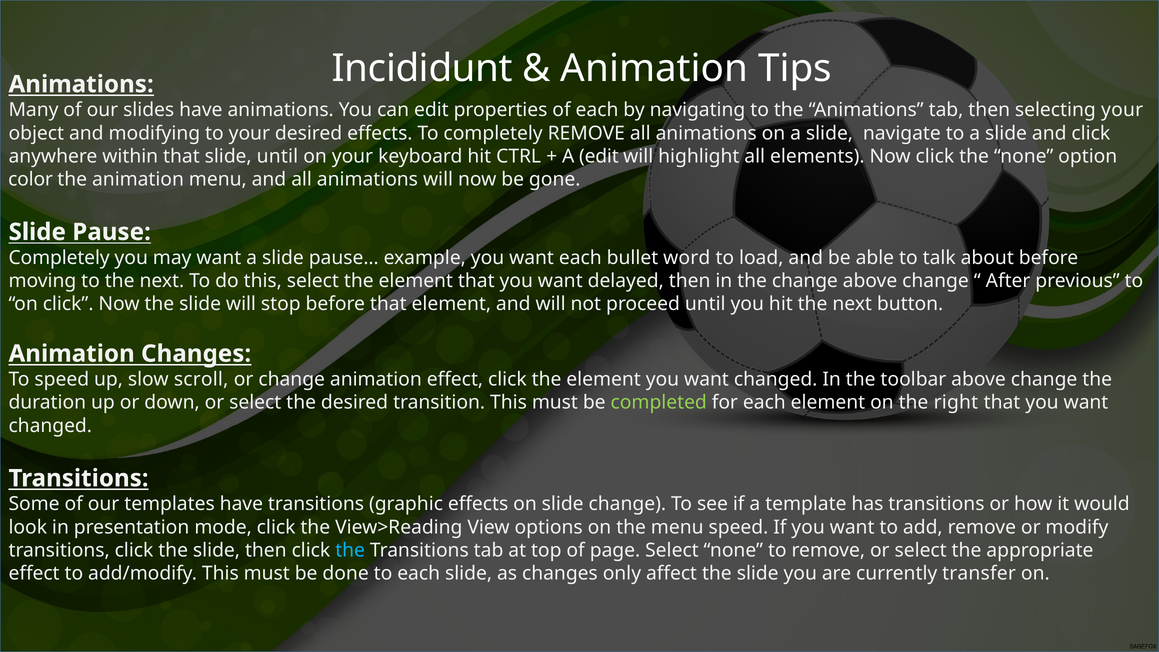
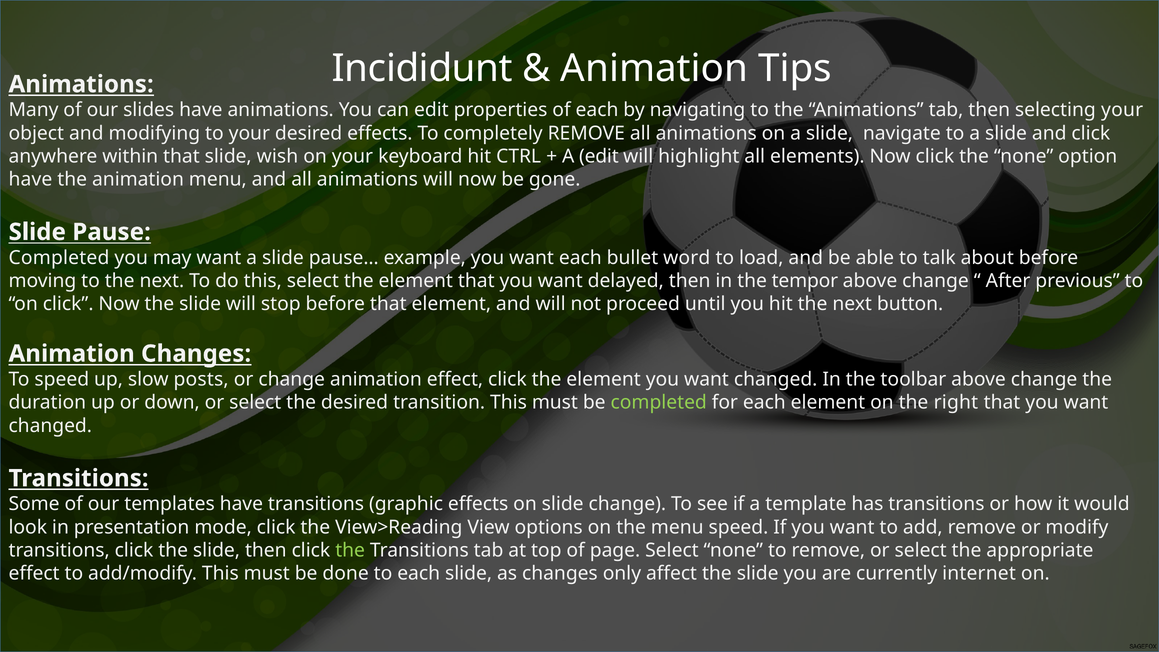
slide until: until -> wish (277, 156)
color: color -> have (30, 180)
Completely: Completely -> Completed (59, 258)
the change: change -> tempor (805, 281)
scroll: scroll -> posts (201, 379)
the colour: light blue -> light green (350, 550)
transfer: transfer -> internet (979, 573)
